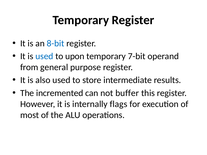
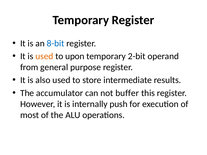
used colour: blue -> orange (44, 56)
7-bit: 7-bit -> 2-bit (137, 56)
incremented: incremented -> accumulator (60, 93)
flags: flags -> push (119, 104)
